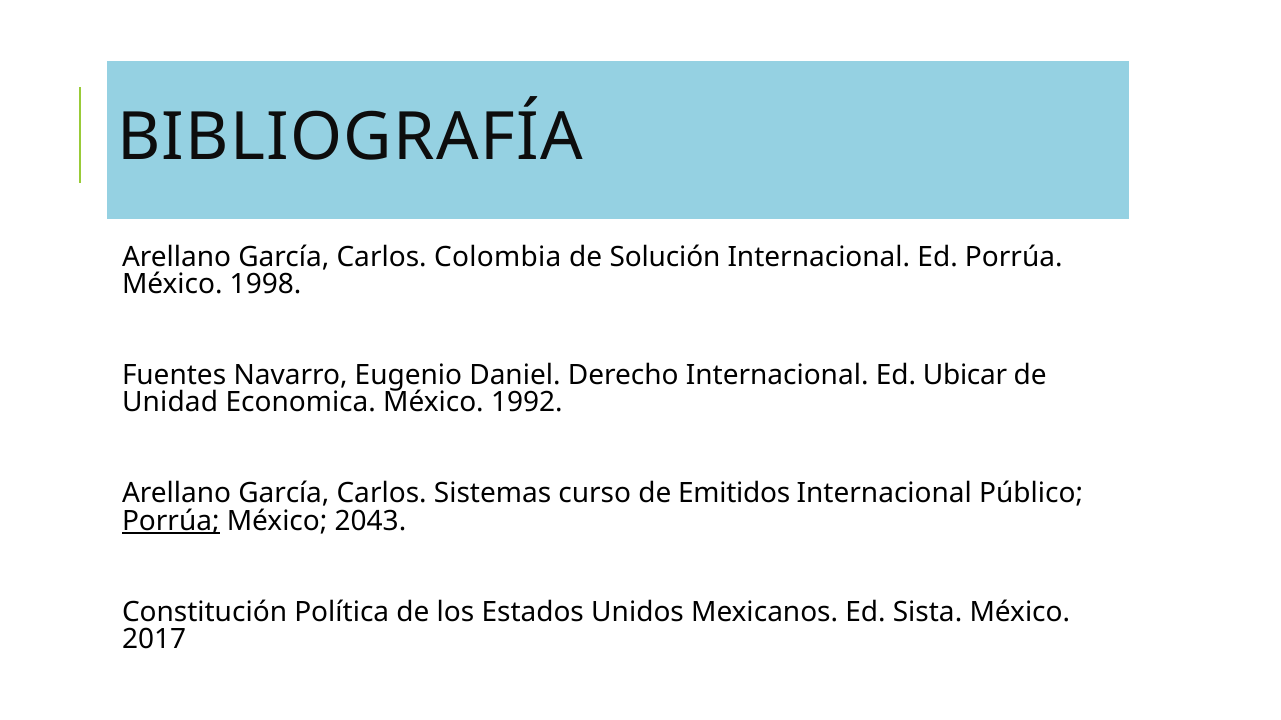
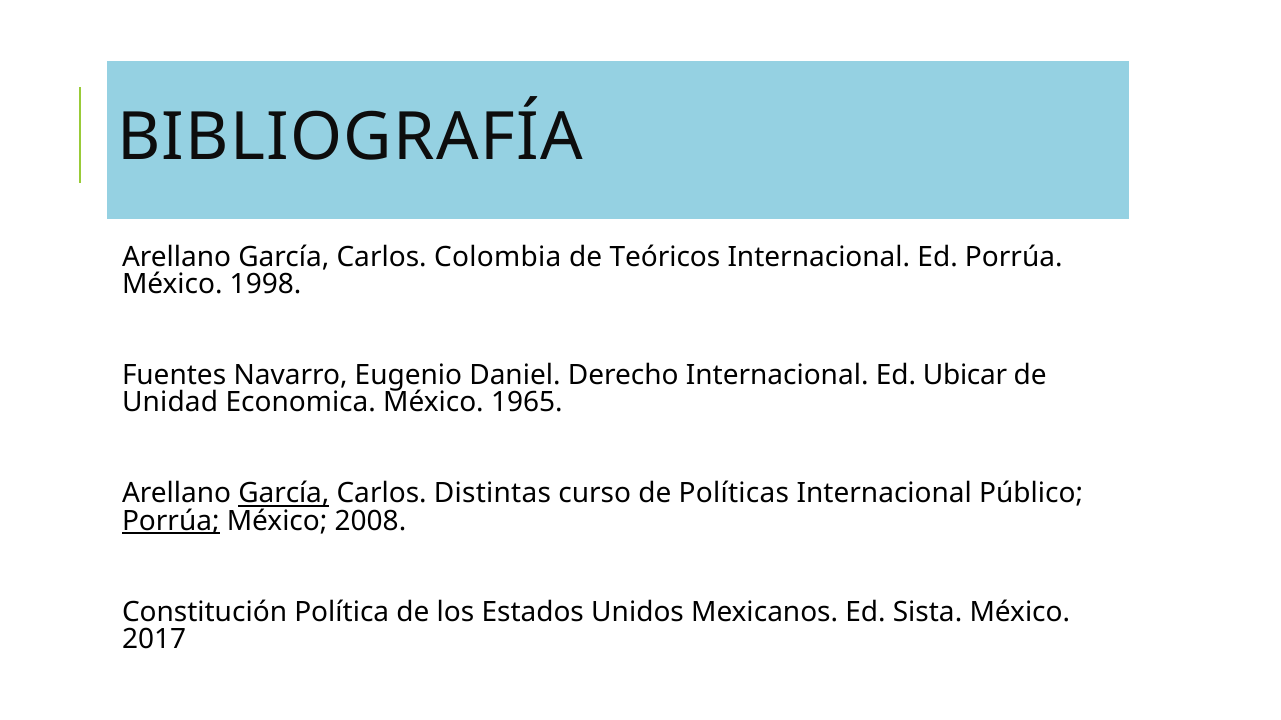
Solución: Solución -> Teóricos (665, 258)
1992: 1992 -> 1965 (527, 403)
García underline: none -> present (284, 494)
Sistemas: Sistemas -> Distintas (492, 494)
Emitidos: Emitidos -> Políticas (734, 494)
2043: 2043 -> 2008 (370, 521)
